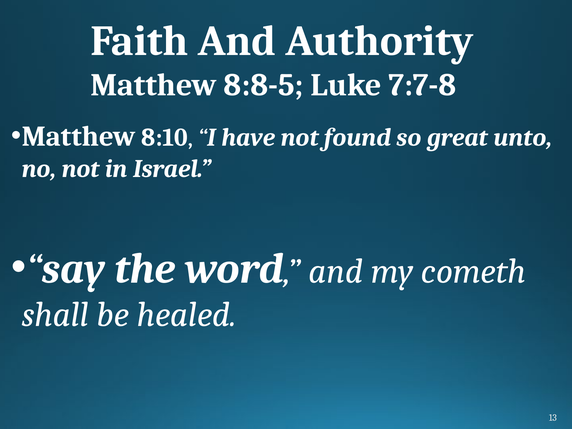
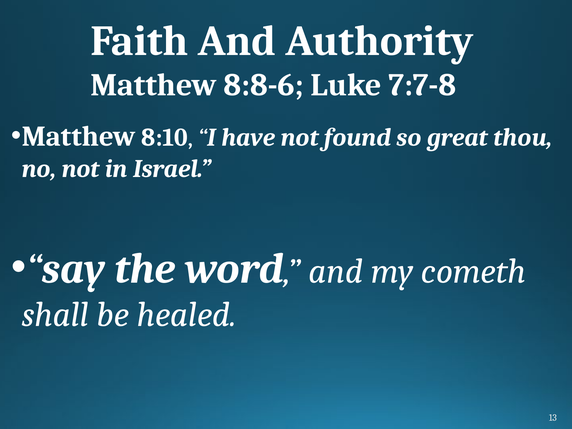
8:8-5: 8:8-5 -> 8:8-6 (264, 85)
unto: unto -> thou (523, 137)
